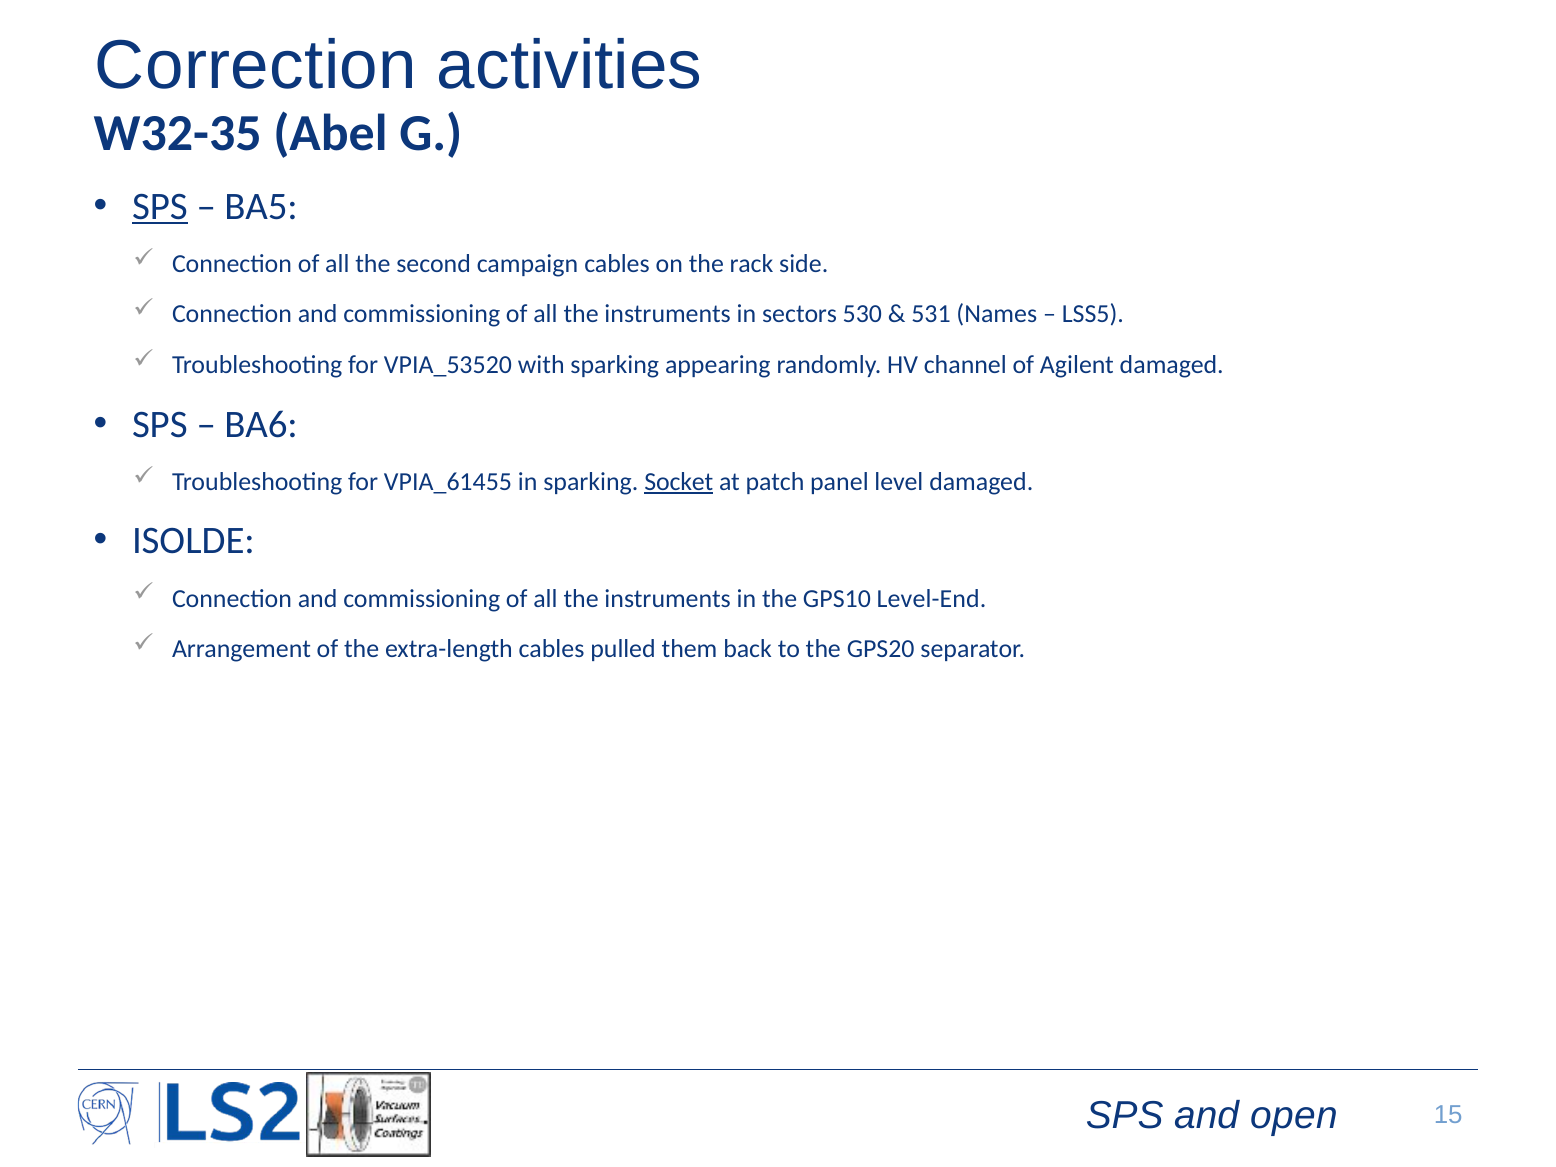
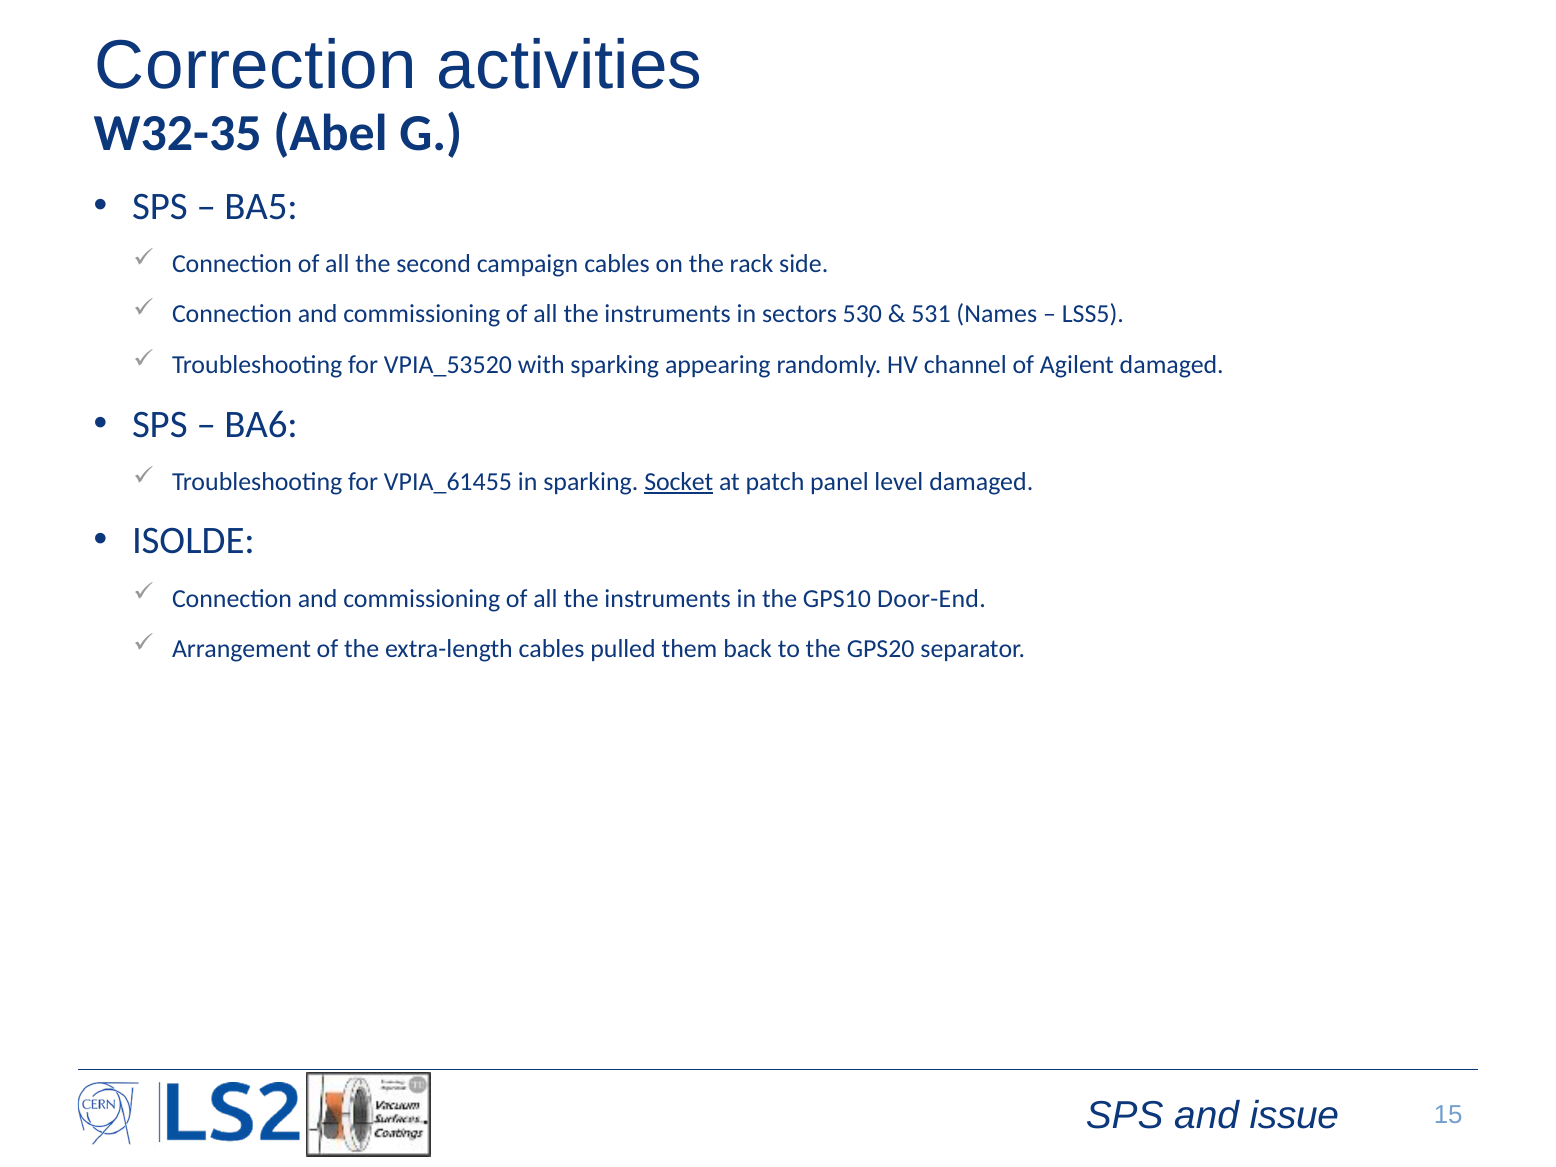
SPS underline: present -> none (160, 206)
Level-End: Level-End -> Door-End (932, 598)
open: open -> issue (1294, 1115)
